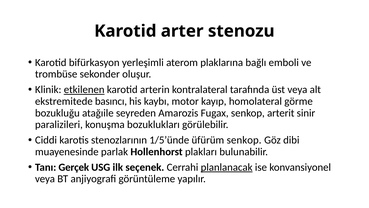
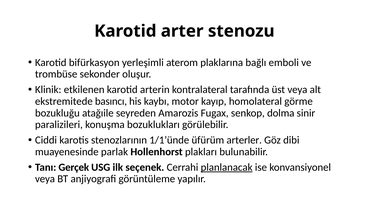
etkilenen underline: present -> none (84, 89)
arterit: arterit -> dolma (281, 113)
1/5’ünde: 1/5’ünde -> 1/1’ünde (169, 140)
üfürüm senkop: senkop -> arterler (244, 140)
